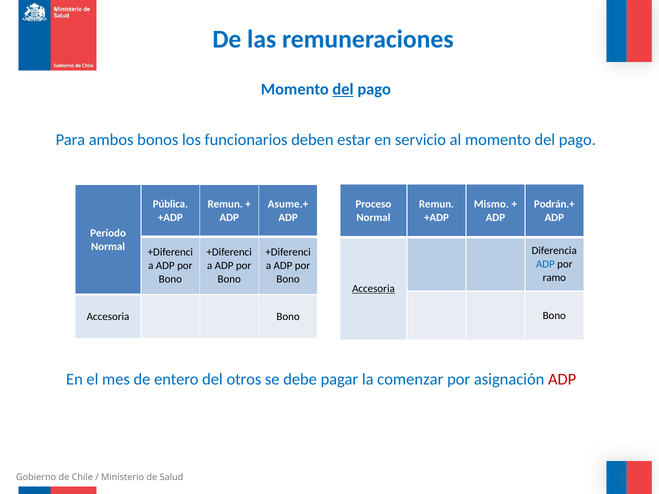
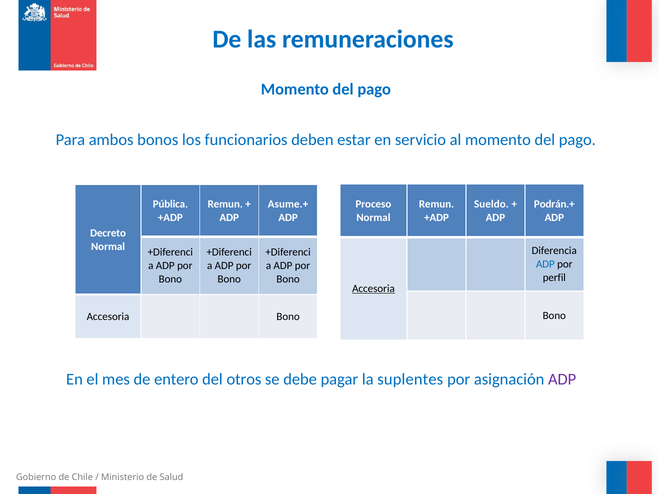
del underline: present -> none (343, 89)
Mismo: Mismo -> Sueldo (491, 204)
Período: Período -> Decreto (108, 233)
ramo: ramo -> perfil (554, 278)
comenzar: comenzar -> suplentes (410, 380)
ADP colour: red -> purple (562, 380)
